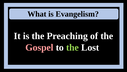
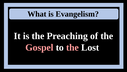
the colour: light green -> pink (72, 47)
